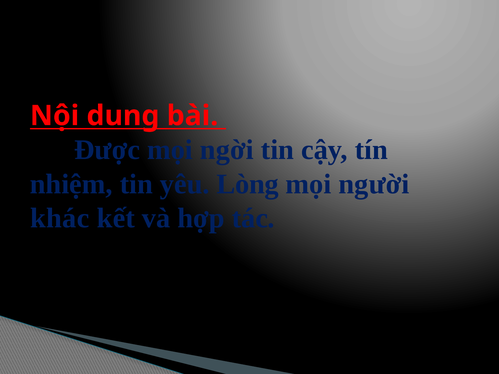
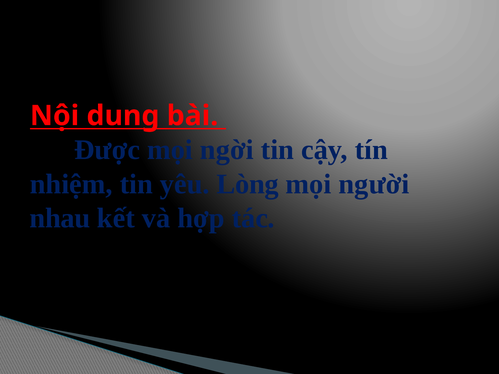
khác: khác -> nhau (60, 218)
